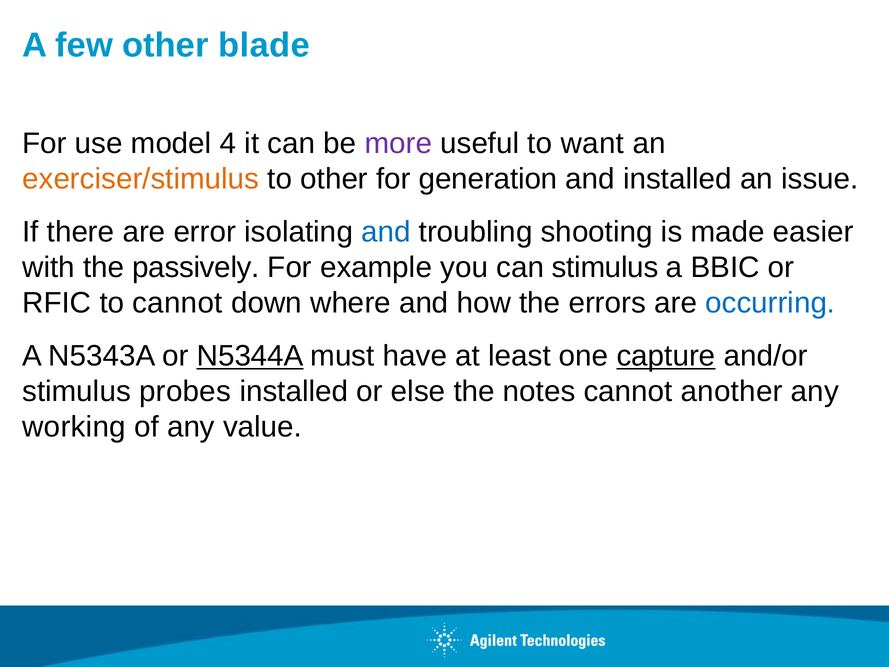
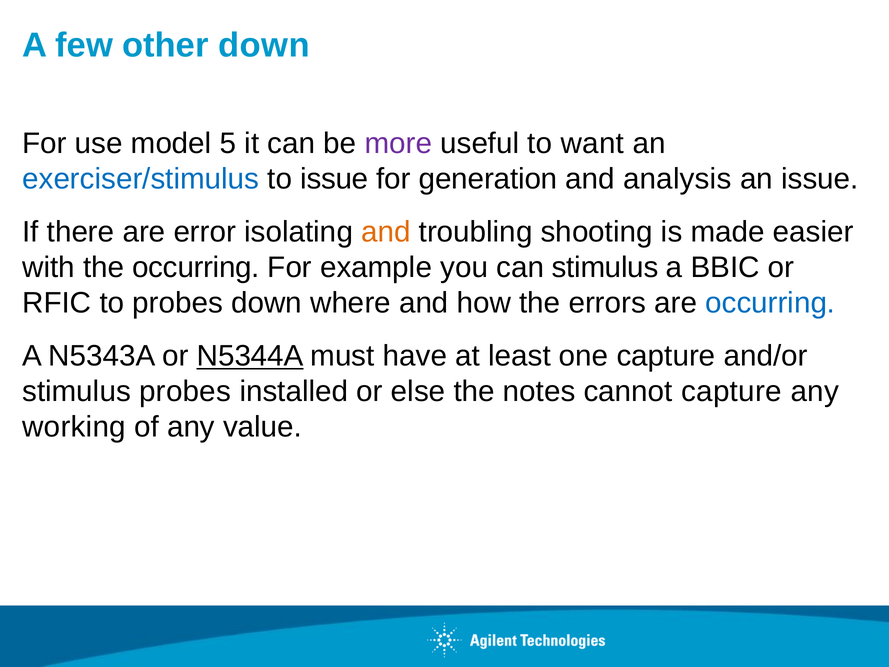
other blade: blade -> down (264, 45)
4: 4 -> 5 (228, 143)
exerciser/stimulus colour: orange -> blue (141, 179)
to other: other -> issue (334, 179)
and installed: installed -> analysis (677, 179)
and colour: blue -> orange (386, 232)
the passively: passively -> occurring (196, 267)
to cannot: cannot -> probes (178, 303)
capture underline: present -> none (666, 356)
cannot another: another -> capture (732, 391)
